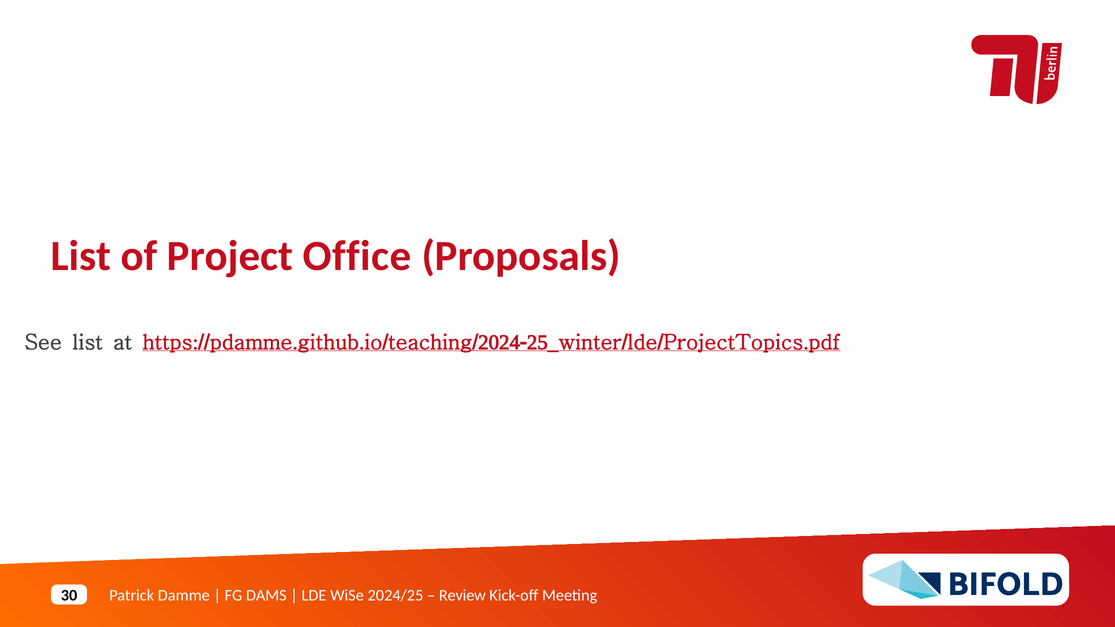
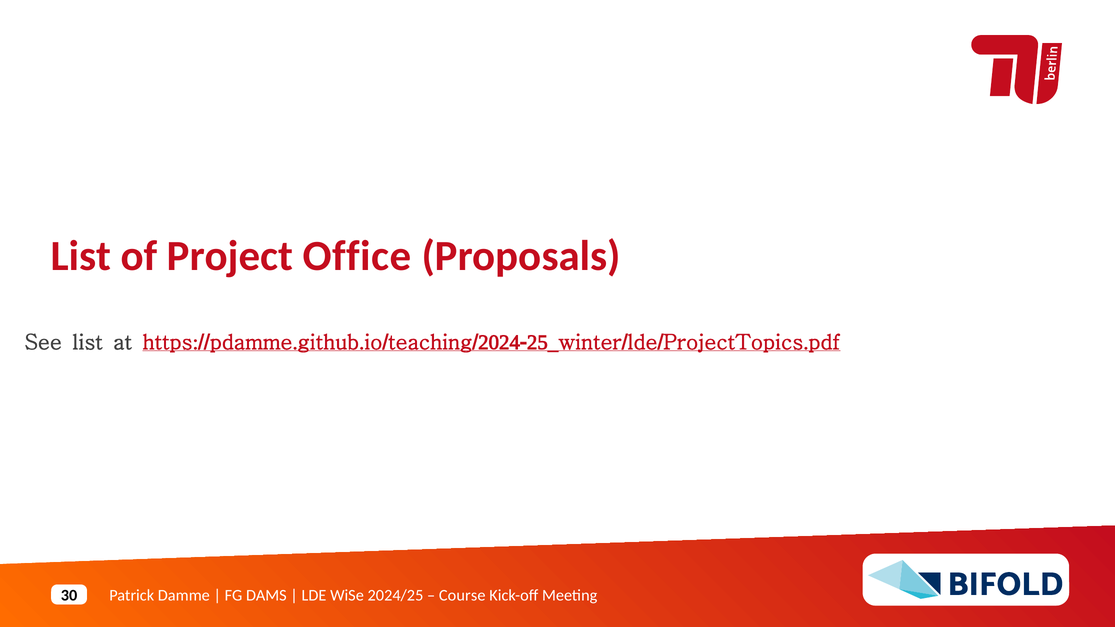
Review: Review -> Course (462, 596)
